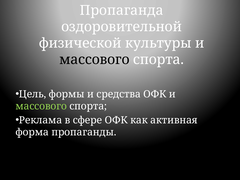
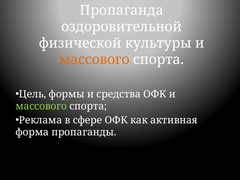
массового colour: black -> orange (94, 60)
